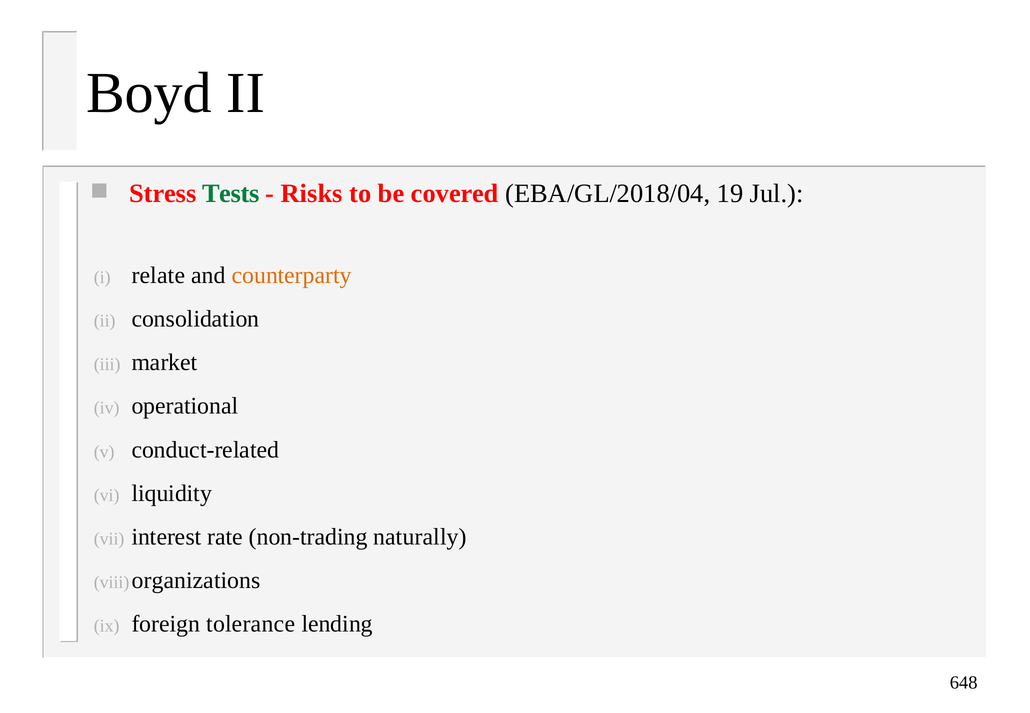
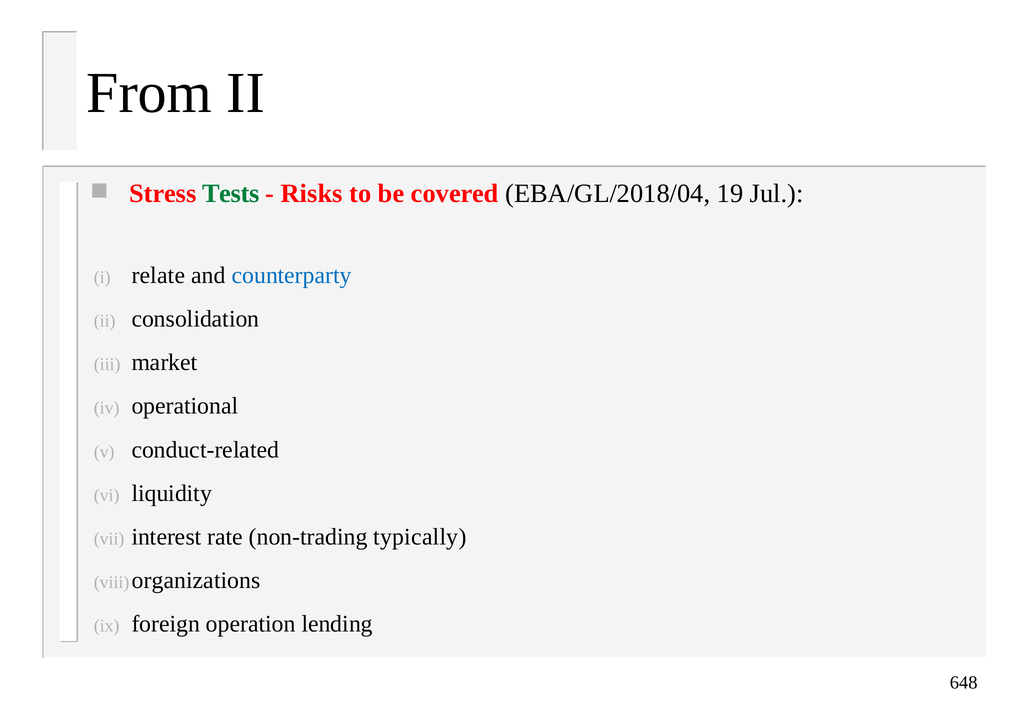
Boyd: Boyd -> From (149, 93)
counterparty colour: orange -> blue (292, 275)
naturally: naturally -> typically (420, 537)
tolerance: tolerance -> operation (251, 624)
